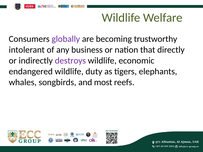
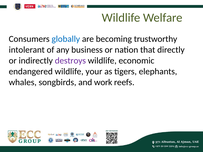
globally colour: purple -> blue (66, 39)
duty: duty -> your (94, 72)
most: most -> work (103, 82)
